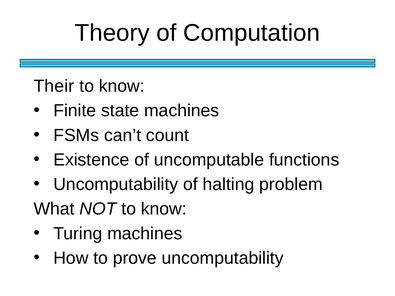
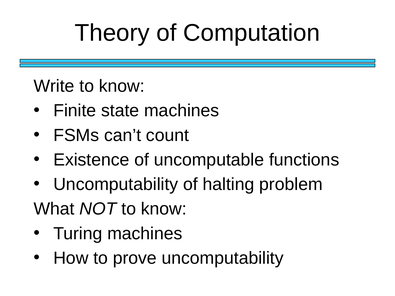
Their: Their -> Write (54, 86)
